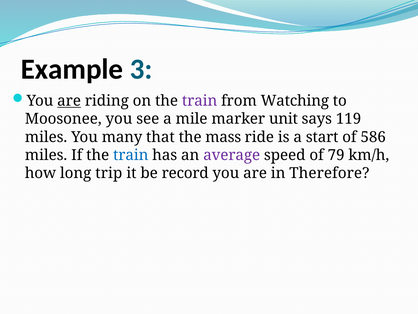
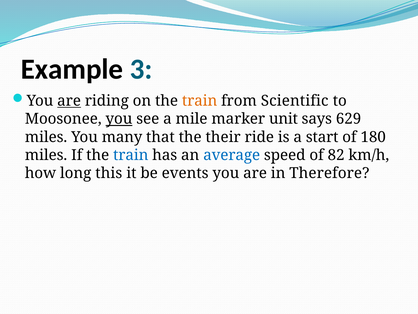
train colour: purple -> orange (200, 101)
Watching: Watching -> Scientific (295, 101)
you underline: none -> present (119, 119)
119: 119 -> 629 (349, 119)
mass: mass -> their (223, 137)
586: 586 -> 180 (373, 137)
average colour: purple -> blue (232, 155)
79: 79 -> 82 (336, 155)
trip: trip -> this (109, 173)
record: record -> events (185, 173)
